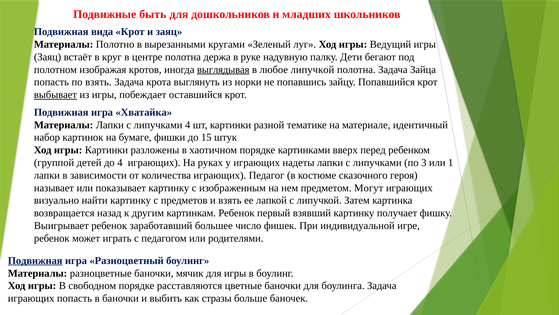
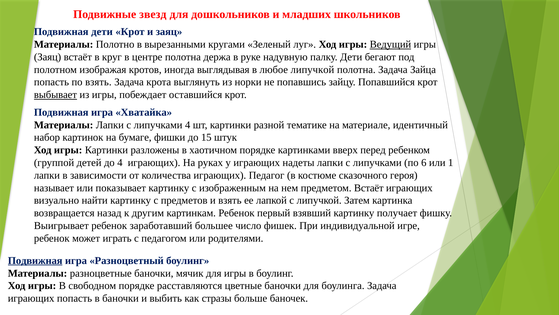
быть: быть -> звезд (153, 14)
Подвижная вида: вида -> дети (102, 32)
Ведущий underline: none -> present (390, 44)
выглядывая underline: present -> none (223, 69)
3: 3 -> 6 (424, 162)
предметом Могут: Могут -> Встаёт (369, 188)
